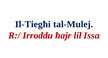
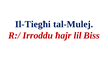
Issa: Issa -> Biss (92, 36)
